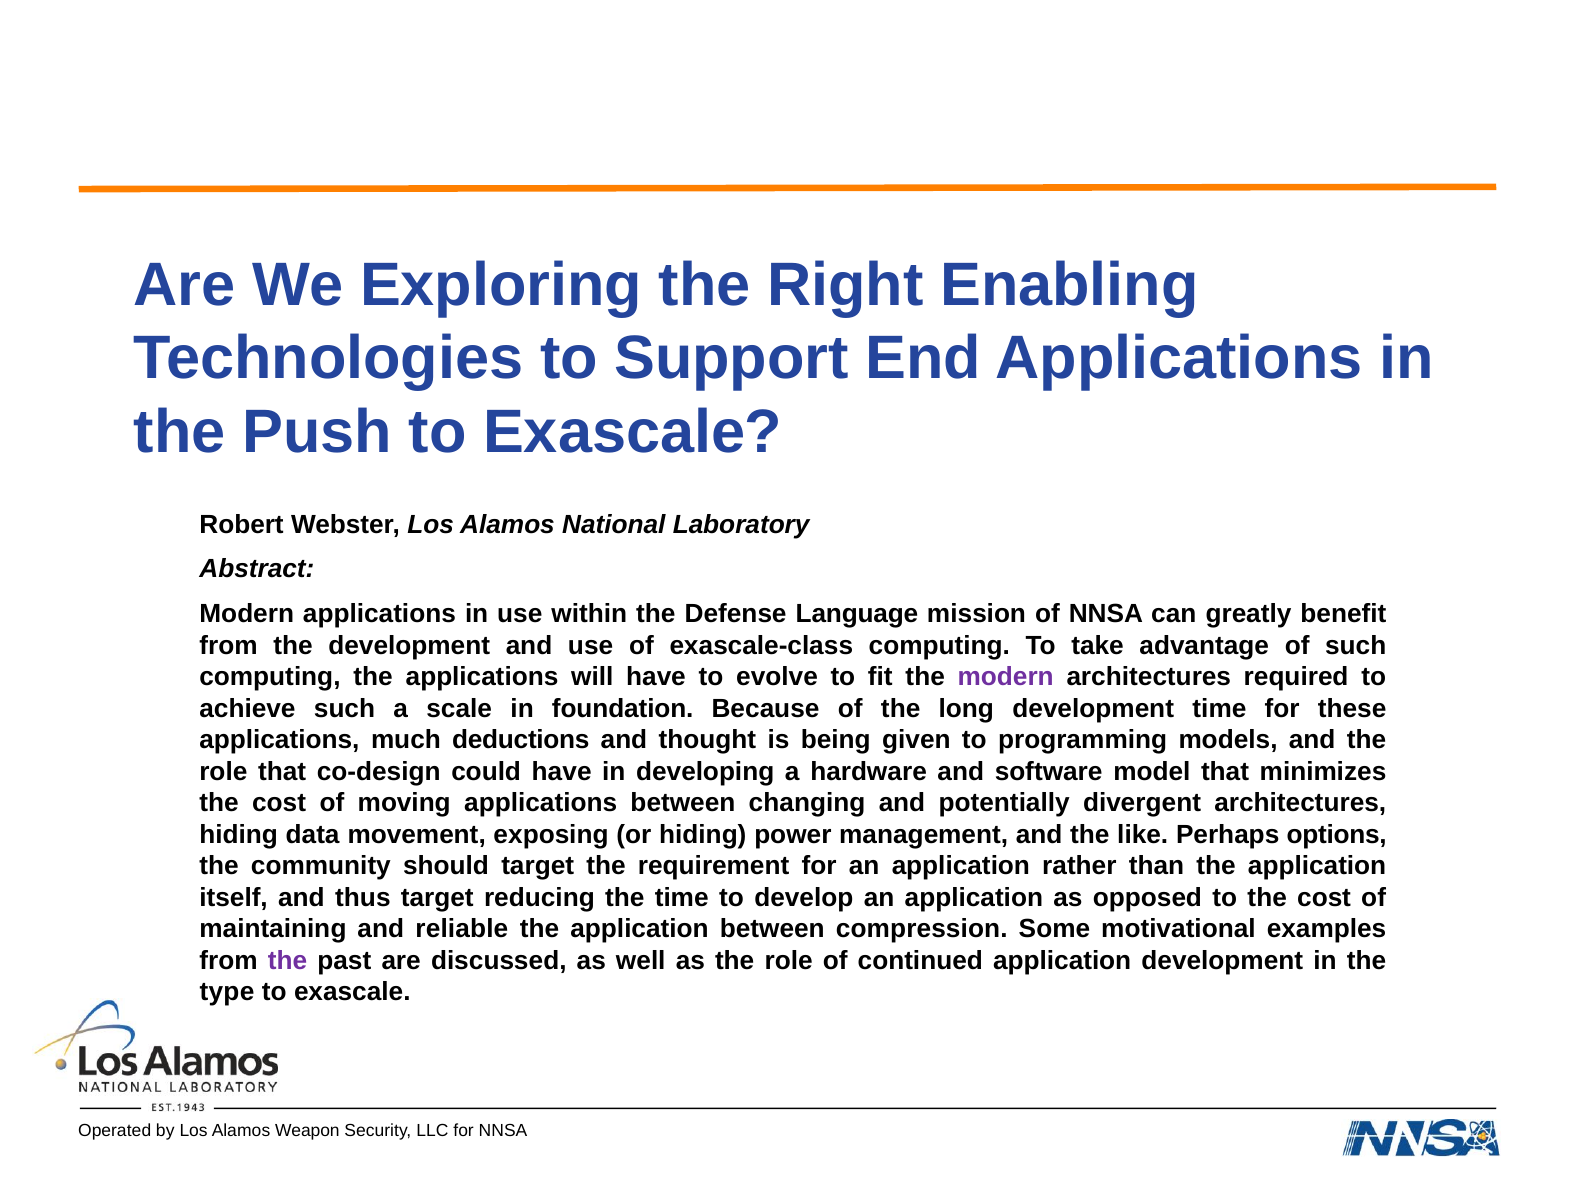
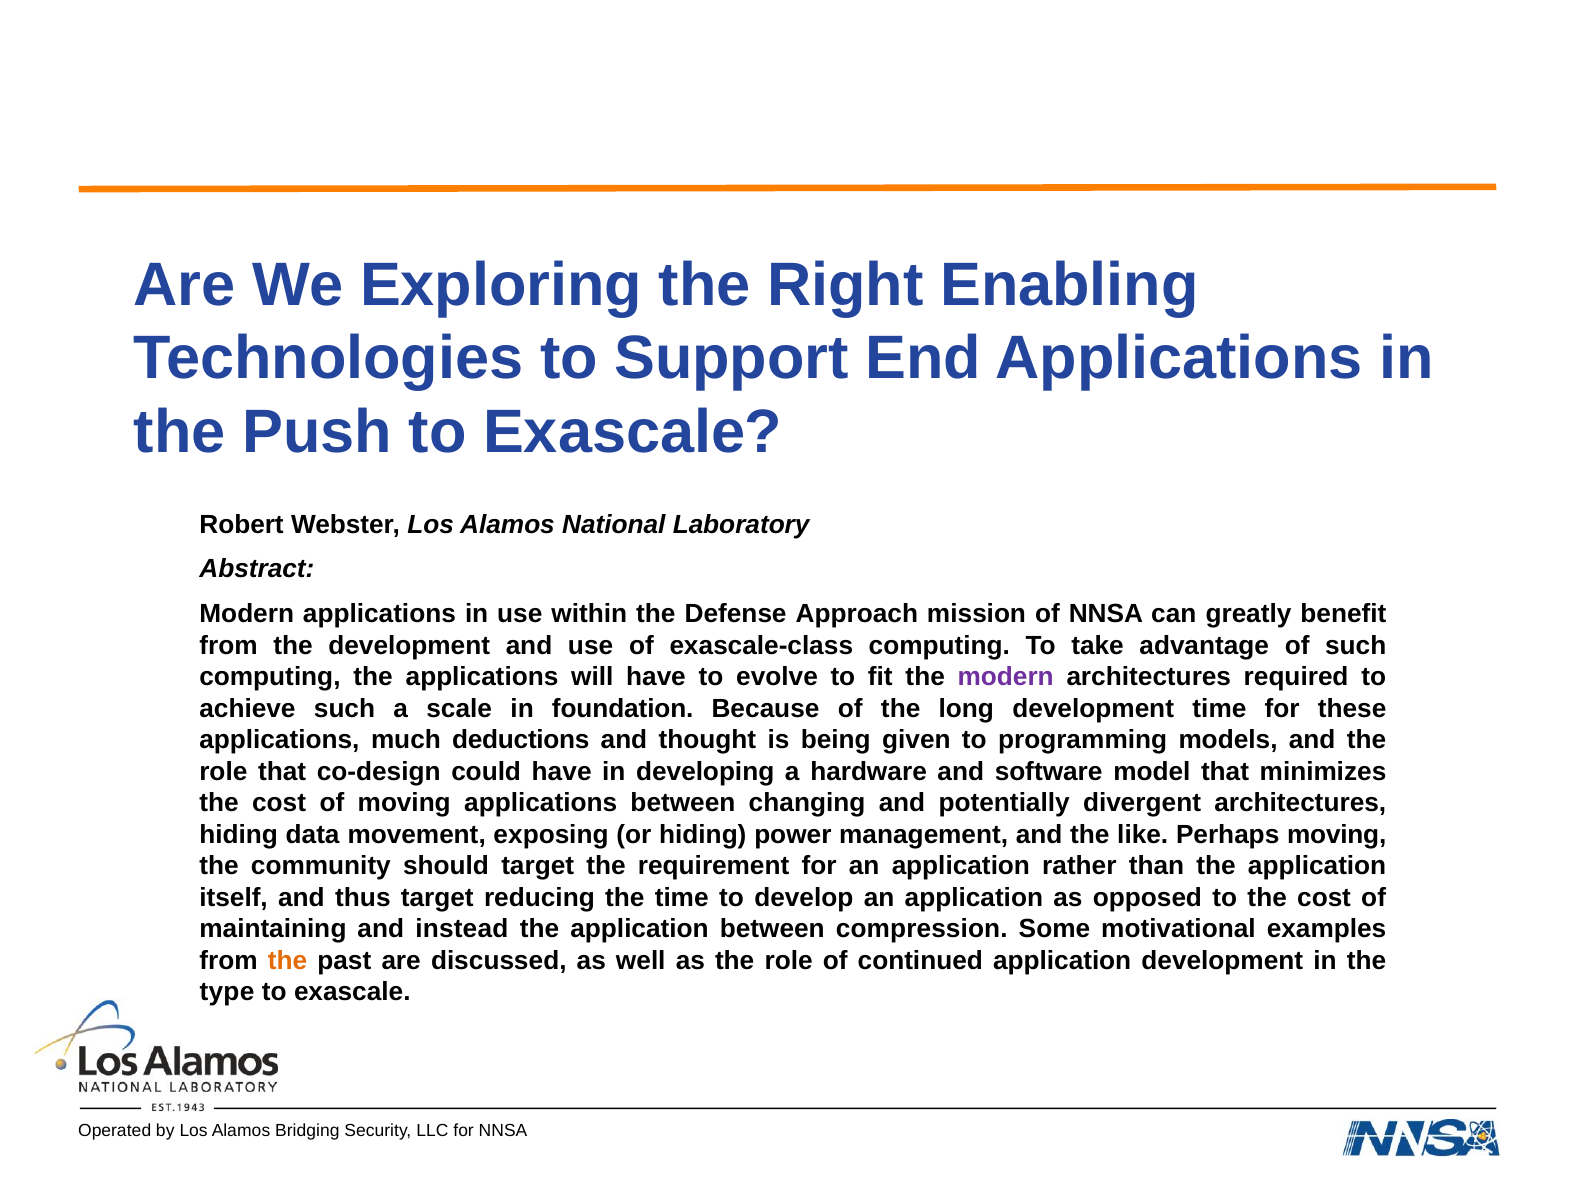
Language: Language -> Approach (857, 613)
Perhaps options: options -> moving (1337, 834)
reliable: reliable -> instead (462, 928)
the colour: purple -> orange (288, 960)
Weapon: Weapon -> Bridging (307, 1130)
